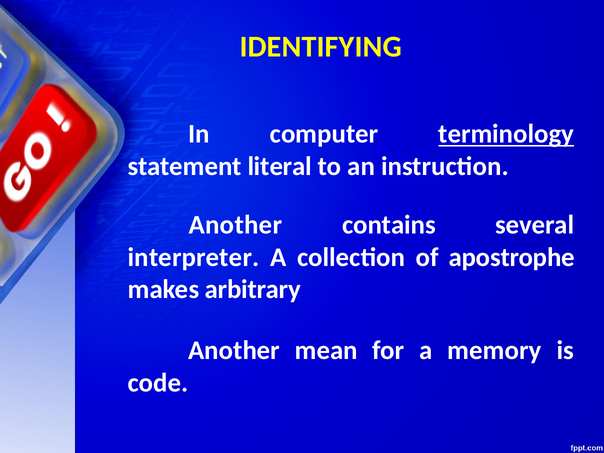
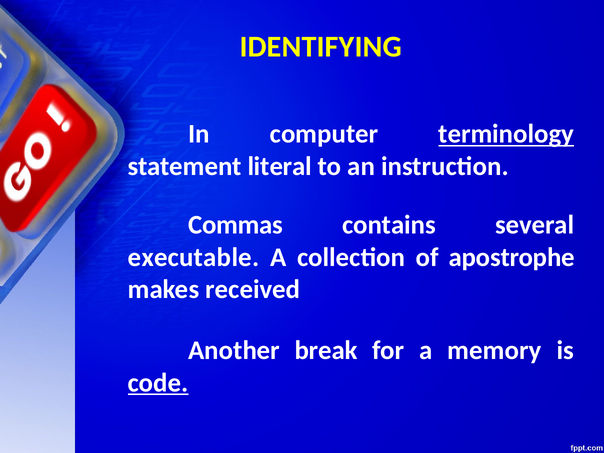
Another: Another -> Commas (236, 225)
interpreter: interpreter -> executable (194, 257)
arbitrary: arbitrary -> received (253, 289)
mean: mean -> break (326, 351)
code underline: none -> present (158, 383)
